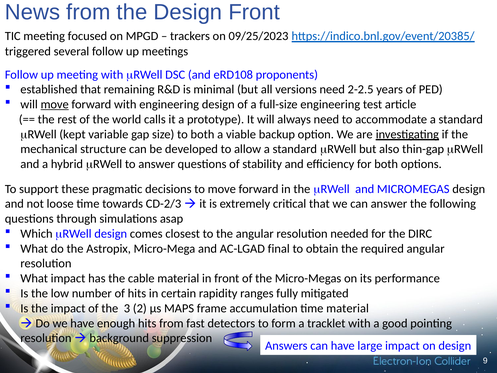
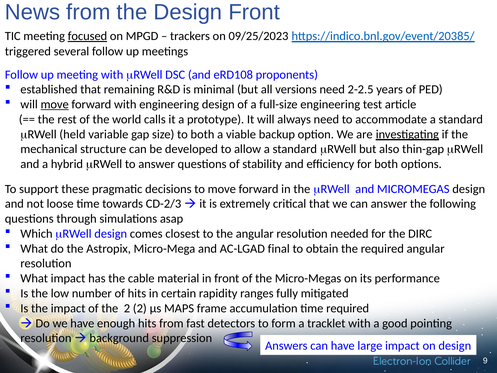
focused underline: none -> present (87, 36)
kept: kept -> held (72, 134)
the 3: 3 -> 2 (127, 308)
time material: material -> required (348, 308)
